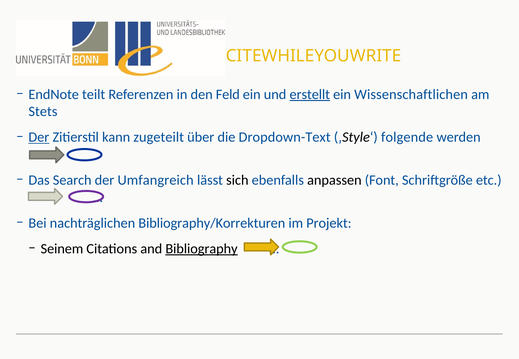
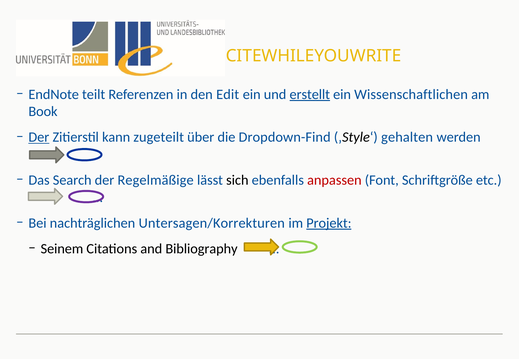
Feld: Feld -> Edit (228, 94)
Stets: Stets -> Book (43, 112)
Dropdown-Text: Dropdown-Text -> Dropdown-Find (285, 137)
folgende: folgende -> gehalten (407, 137)
Umfangreich: Umfangreich -> Regelmäßige (156, 180)
anpassen colour: black -> red (334, 180)
Bibliography/Korrekturen: Bibliography/Korrekturen -> Untersagen/Korrekturen (212, 223)
Projekt underline: none -> present (329, 223)
Bibliography underline: present -> none (202, 249)
